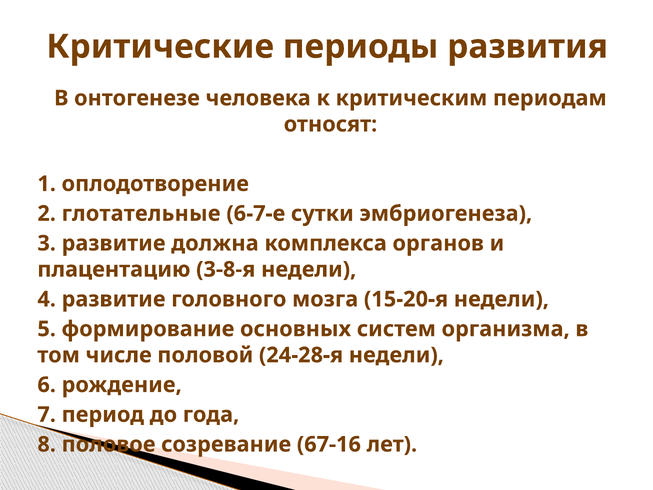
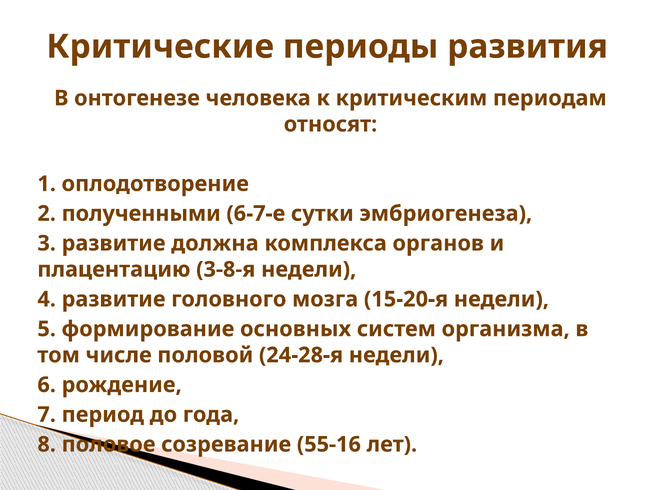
глотательные: глотательные -> полученными (141, 213)
67-16: 67-16 -> 55-16 (329, 444)
